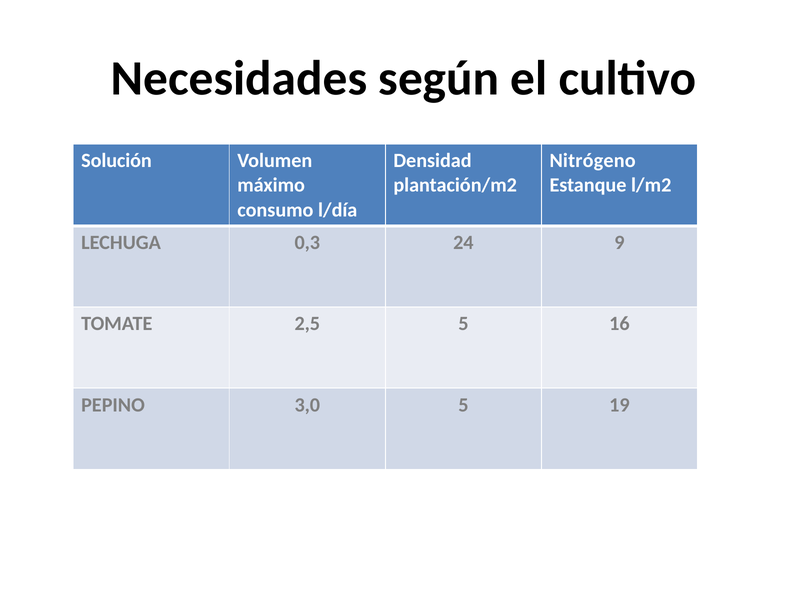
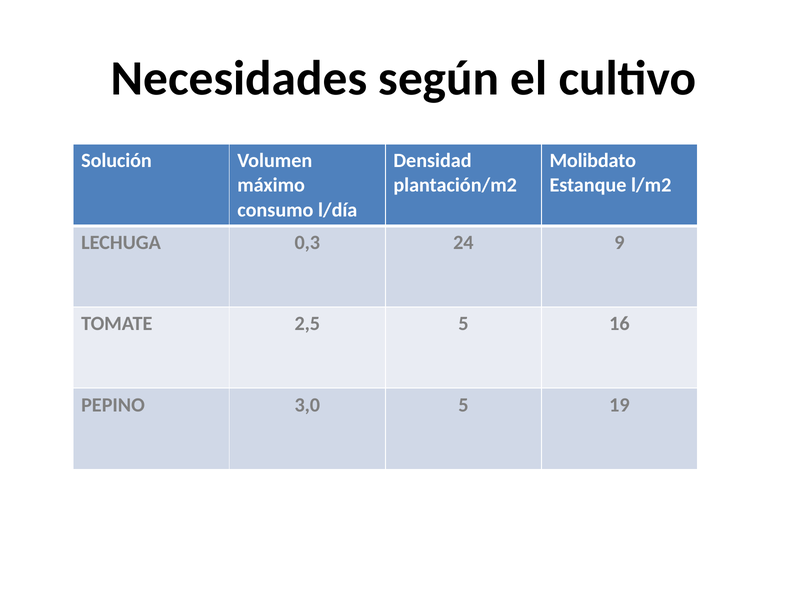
Nitrógeno: Nitrógeno -> Molibdato (593, 161)
